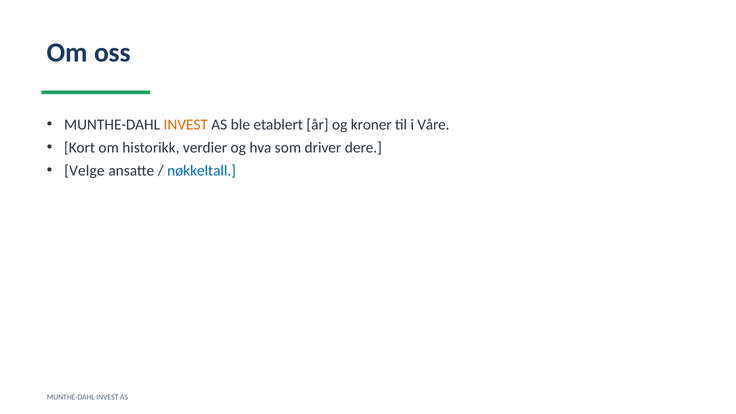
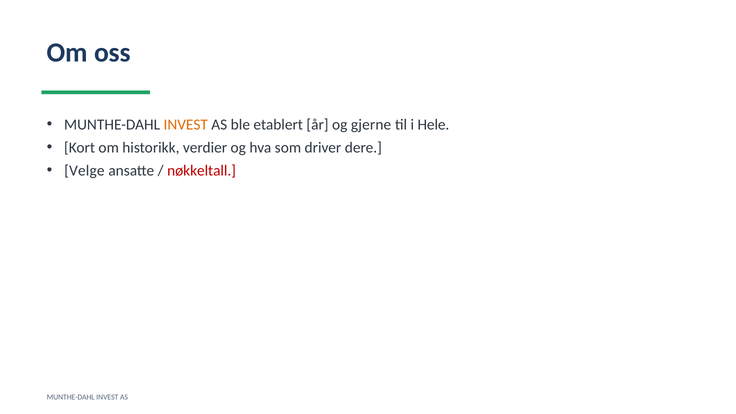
kroner: kroner -> gjerne (371, 125)
Våre: Våre -> Hele (433, 125)
nøkkeltall colour: blue -> red (202, 171)
